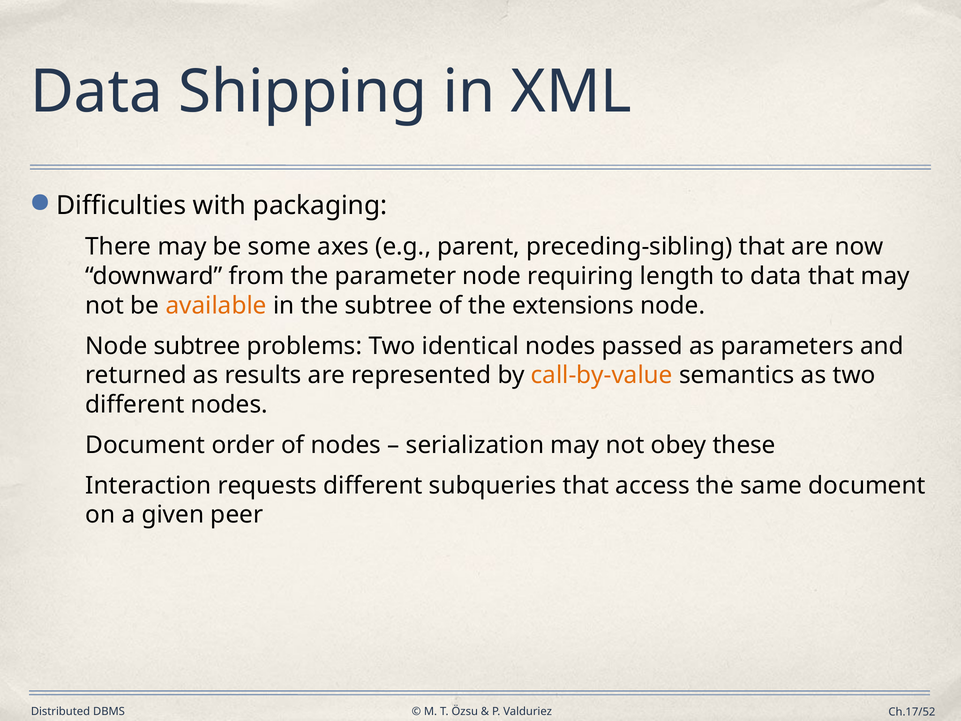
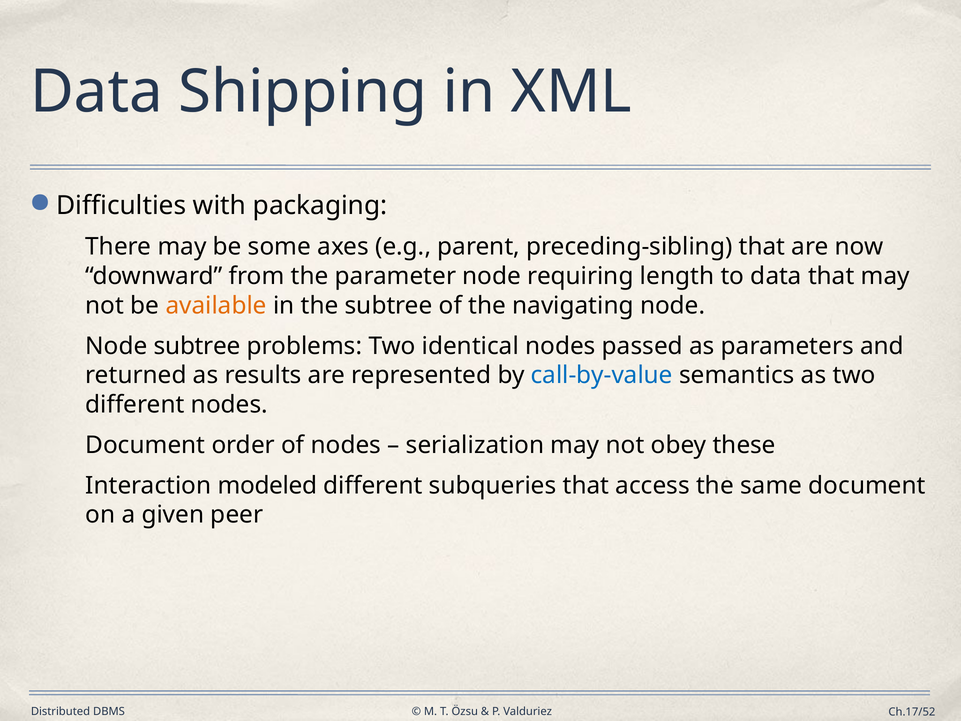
extensions: extensions -> navigating (573, 305)
call-by-value colour: orange -> blue (602, 375)
requests: requests -> modeled (267, 485)
